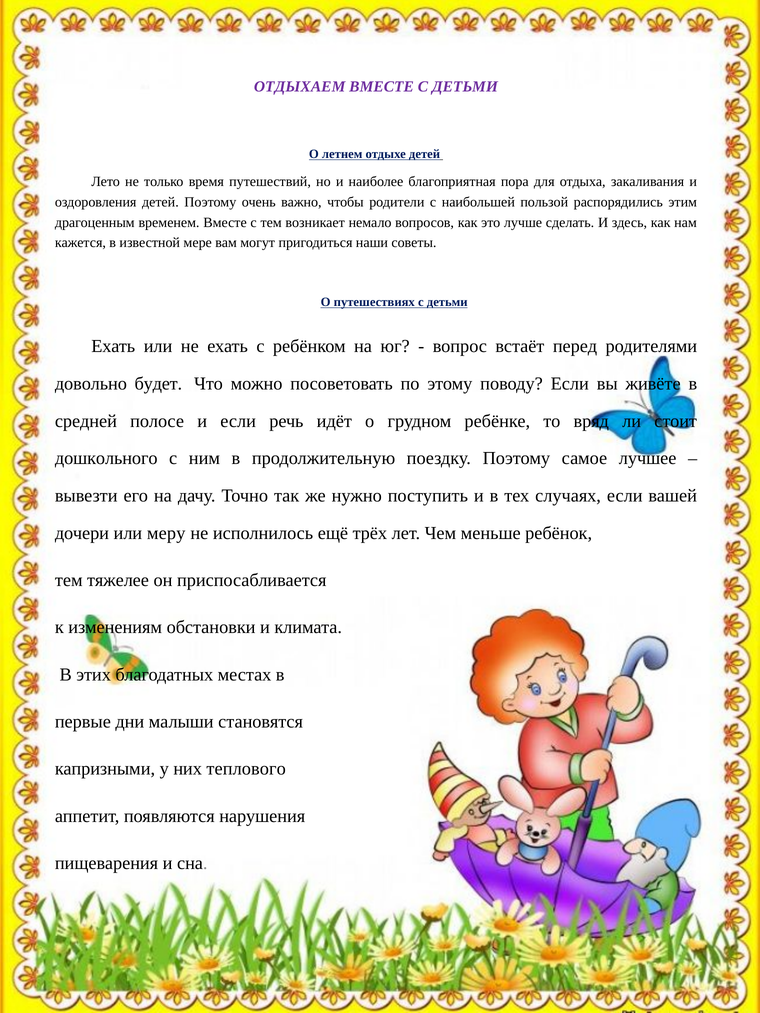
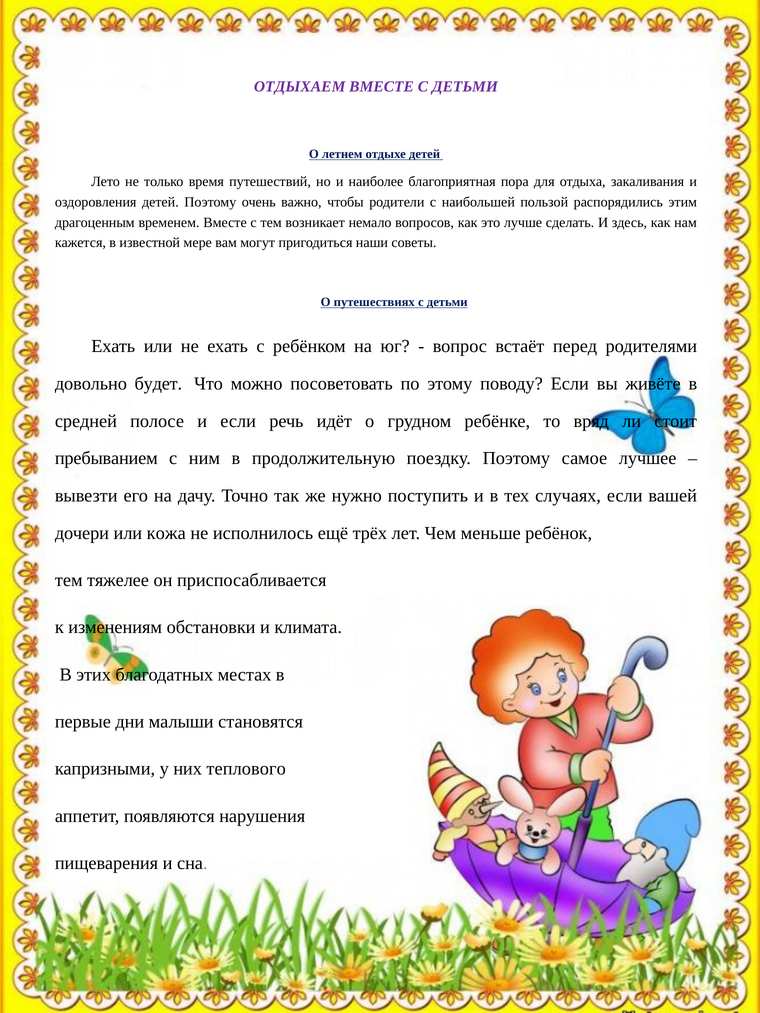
дошкольного: дошкольного -> пребыванием (106, 458)
меру: меру -> кожа (166, 533)
